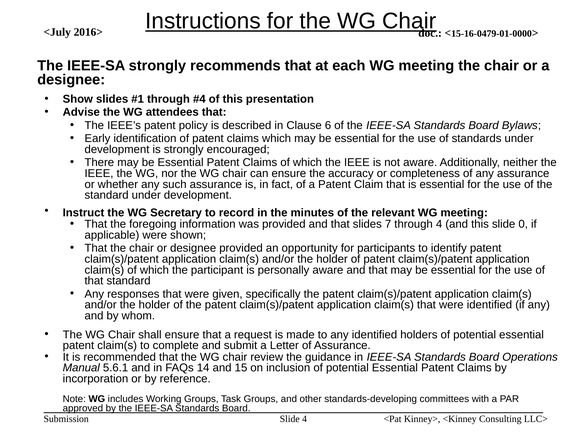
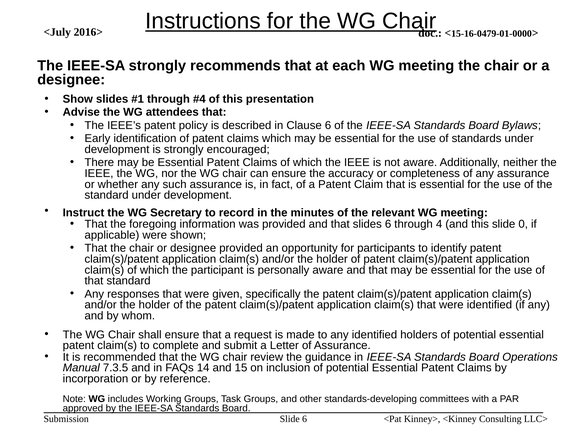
slides 7: 7 -> 6 (388, 224)
5.6.1: 5.6.1 -> 7.3.5 (116, 367)
Slide 4: 4 -> 6 (305, 419)
